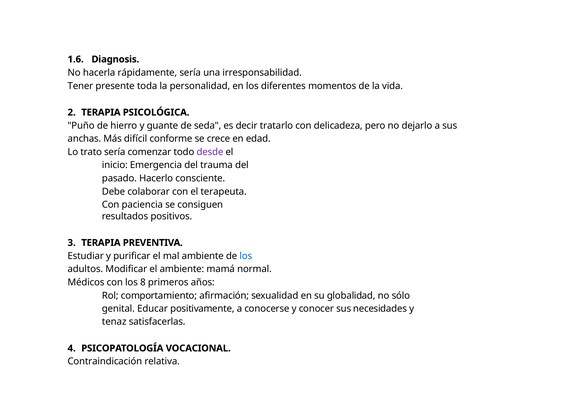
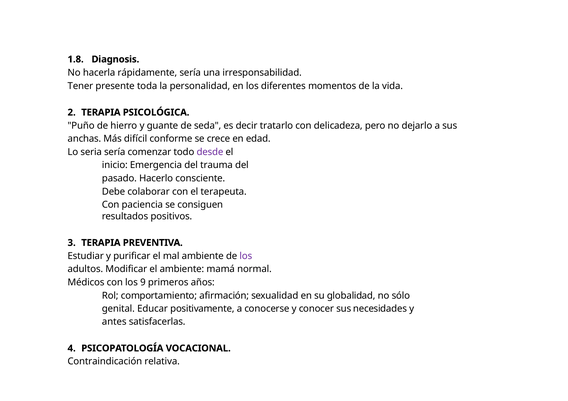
1.6: 1.6 -> 1.8 (76, 59)
trato: trato -> seria (91, 152)
los colour: blue -> purple (246, 256)
8: 8 -> 9 (143, 282)
tenaz: tenaz -> antes (114, 322)
